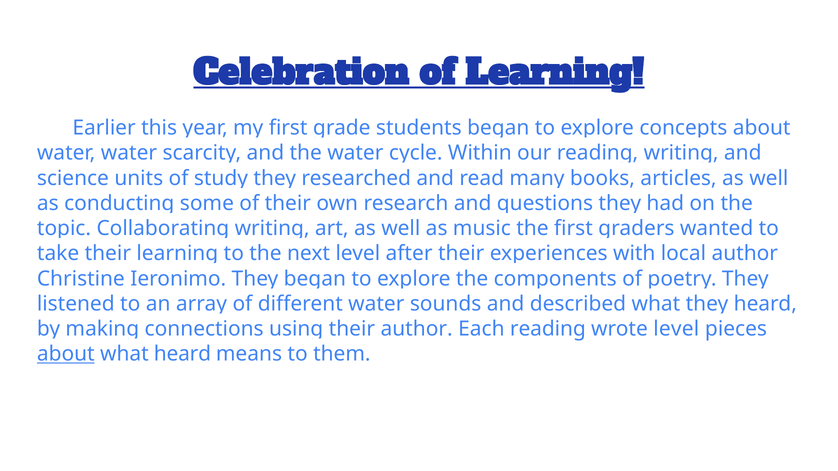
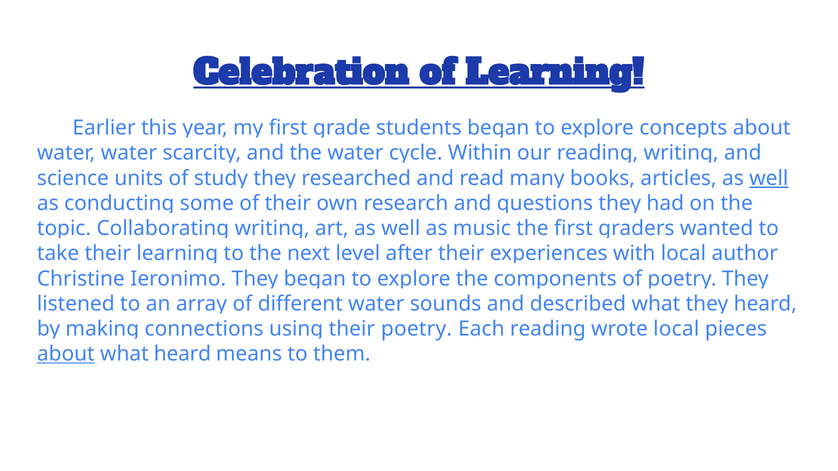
well underline: none -> present (769, 178)
author: author -> poetry (417, 329)
wrote level: level -> local (676, 329)
